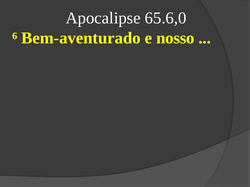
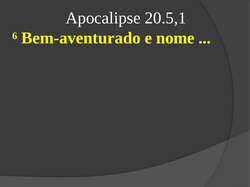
65.6,0: 65.6,0 -> 20.5,1 (166, 18)
nosso: nosso -> nome (175, 38)
